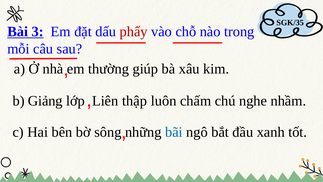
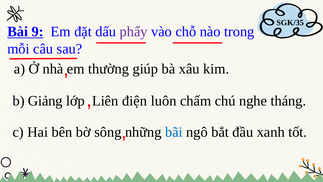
3: 3 -> 9 (38, 32)
phẩy colour: red -> purple (134, 32)
thập: thập -> điện (135, 101)
nhầm: nhầm -> tháng (288, 101)
